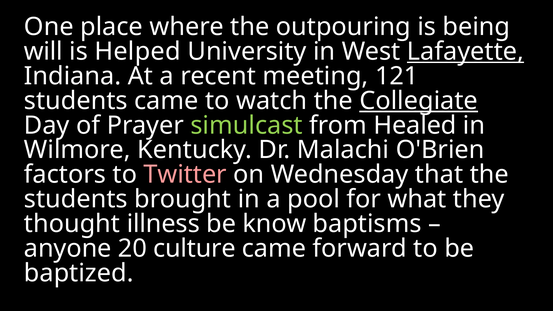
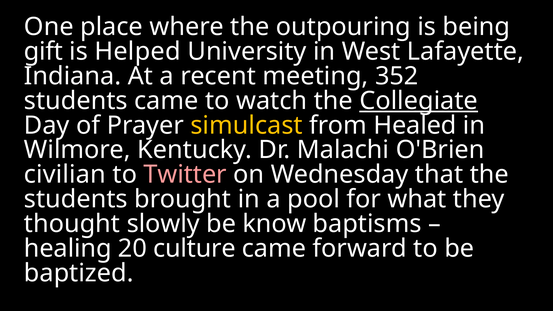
will: will -> gift (43, 51)
Lafayette underline: present -> none (465, 51)
121: 121 -> 352 (397, 76)
simulcast colour: light green -> yellow (247, 125)
factors: factors -> civilian (65, 175)
illness: illness -> slowly (163, 224)
anyone: anyone -> healing (68, 249)
